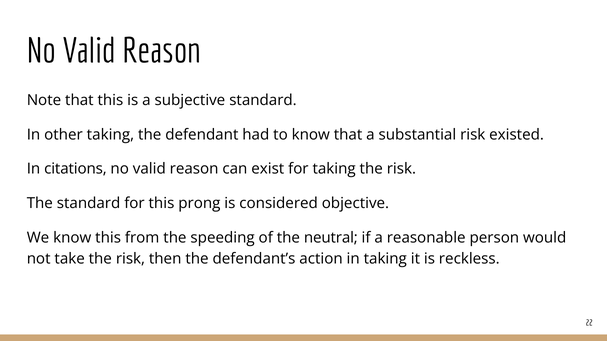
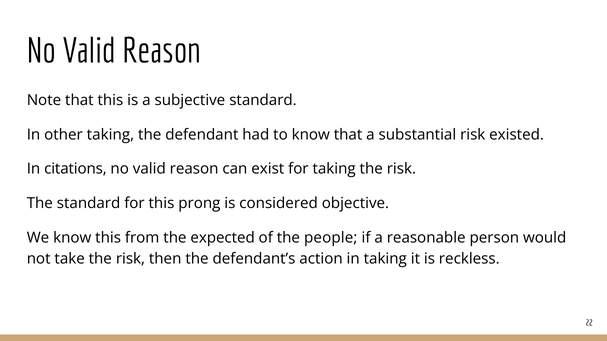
speeding: speeding -> expected (223, 238)
neutral: neutral -> people (331, 238)
